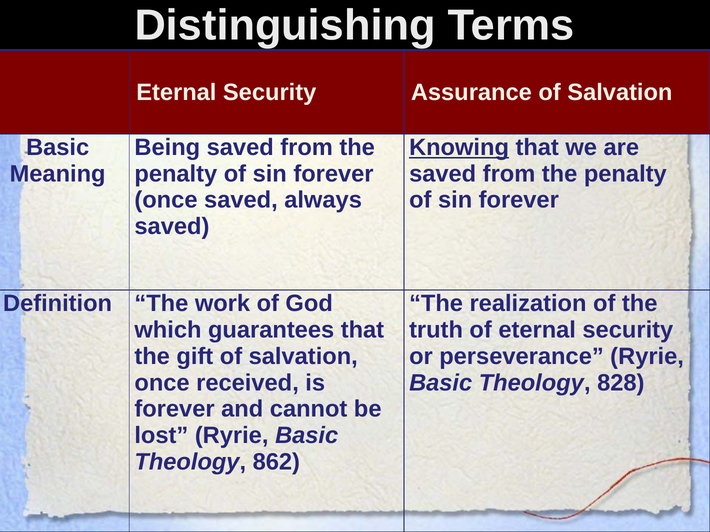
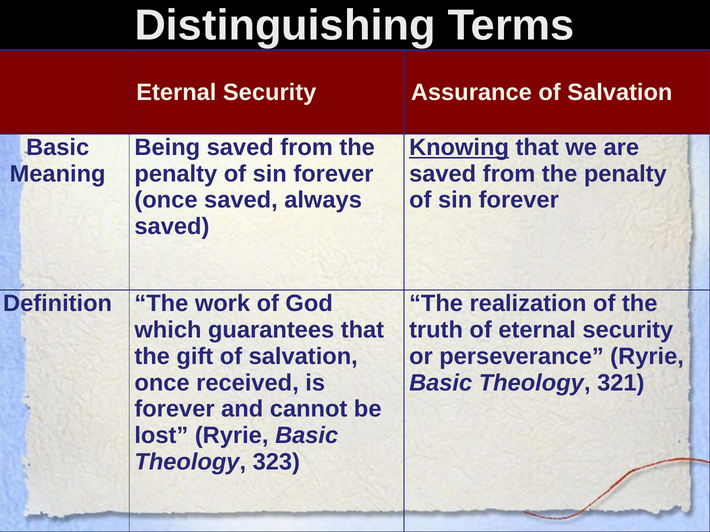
828: 828 -> 321 (621, 383)
862: 862 -> 323 (276, 462)
